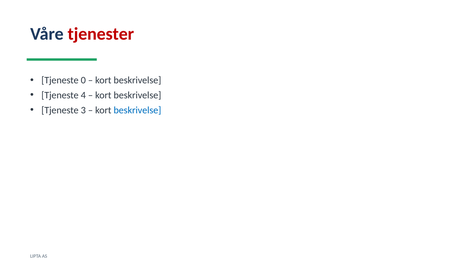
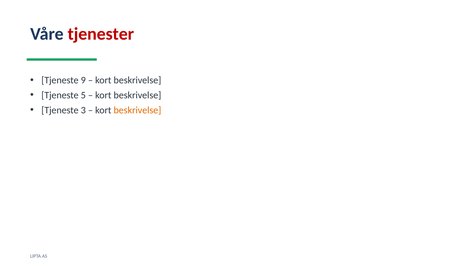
0: 0 -> 9 (83, 80)
4: 4 -> 5 (83, 95)
beskrivelse colour: blue -> orange (137, 110)
